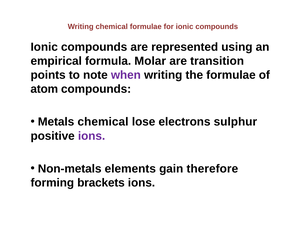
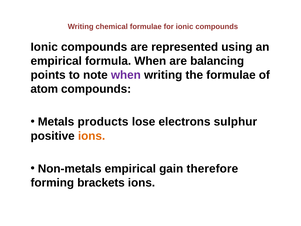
formula Molar: Molar -> When (150, 61)
transition: transition -> balancing (217, 61)
Metals chemical: chemical -> products (103, 122)
ions colour: purple -> orange (92, 136)
Non-metals elements: elements -> empirical (130, 168)
